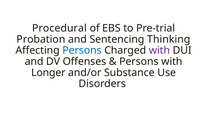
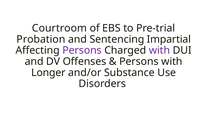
Procedural: Procedural -> Courtroom (59, 28)
Thinking: Thinking -> Impartial (169, 39)
Persons colour: blue -> purple (82, 51)
